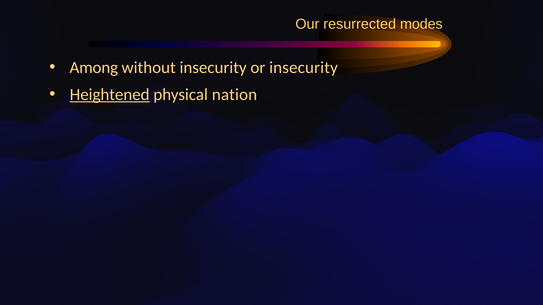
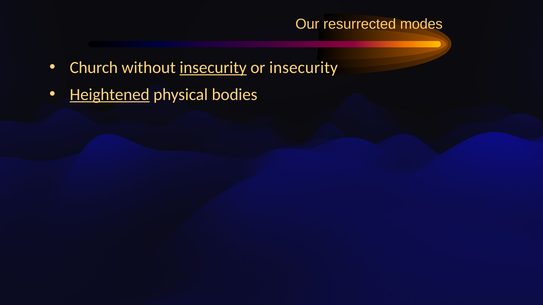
Among: Among -> Church (94, 68)
insecurity underline: none -> present (213, 68)
nation: nation -> bodies (235, 95)
